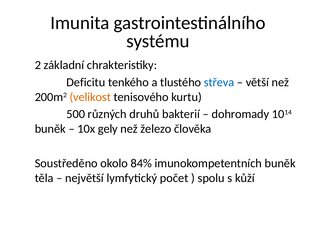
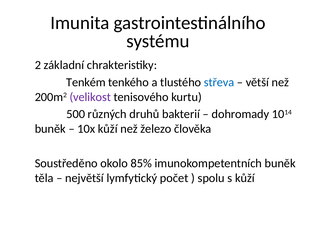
Deficitu: Deficitu -> Tenkém (86, 82)
velikost colour: orange -> purple (90, 97)
10x gely: gely -> kůží (108, 129)
84%: 84% -> 85% (141, 163)
